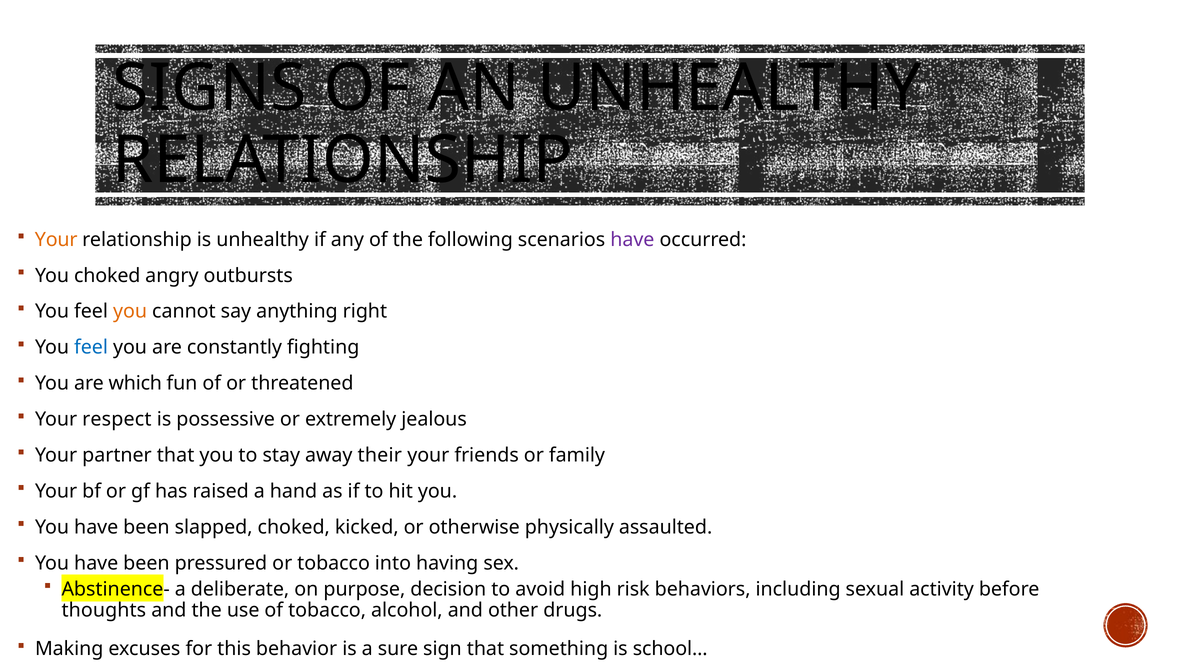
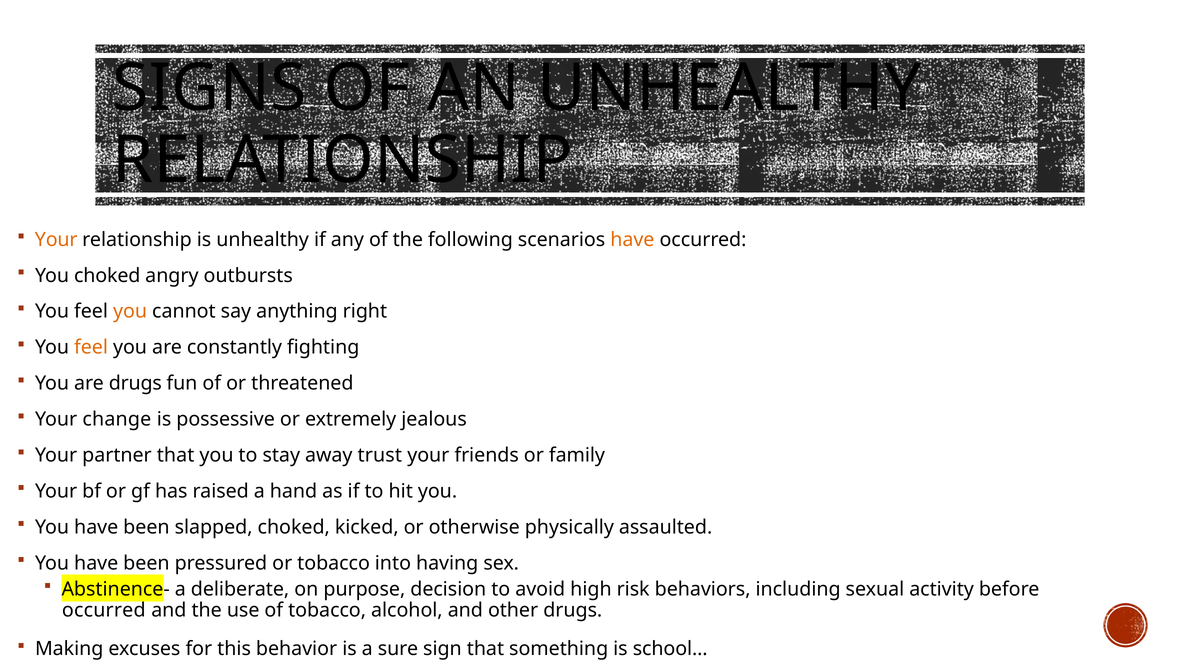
have colour: purple -> orange (632, 240)
feel colour: blue -> orange (91, 347)
are which: which -> drugs (135, 383)
respect: respect -> change (117, 419)
their: their -> trust (380, 455)
thoughts: thoughts -> occurred (104, 610)
